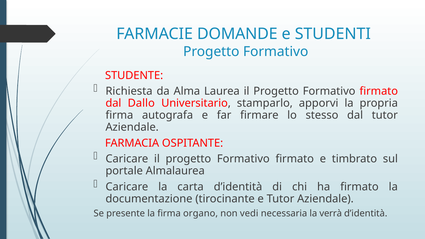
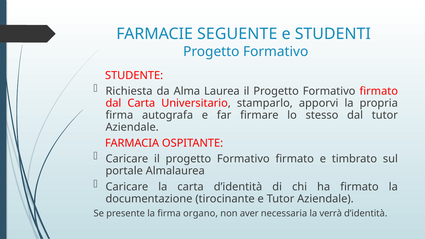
DOMANDE: DOMANDE -> SEGUENTE (237, 34)
dal Dallo: Dallo -> Carta (141, 103)
vedi: vedi -> aver (249, 214)
